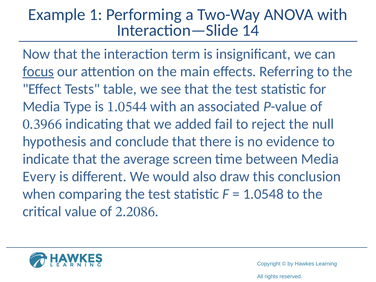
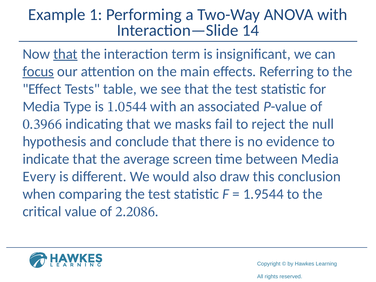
that underline: none -> present (65, 54)
added: added -> masks (193, 124)
1.0548: 1.0548 -> 1.9544 (263, 194)
